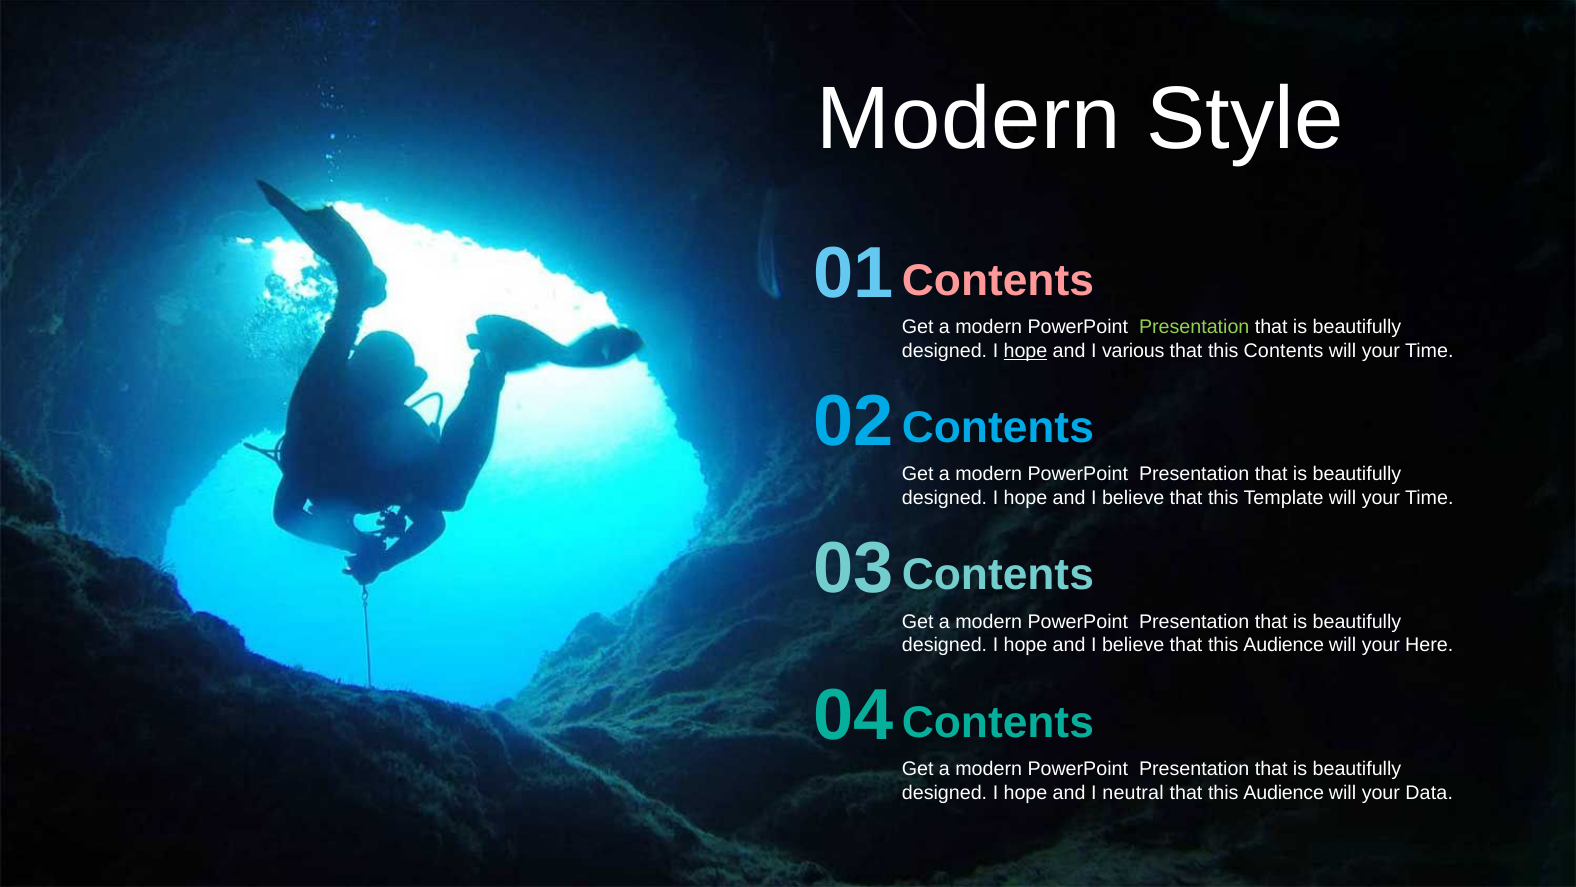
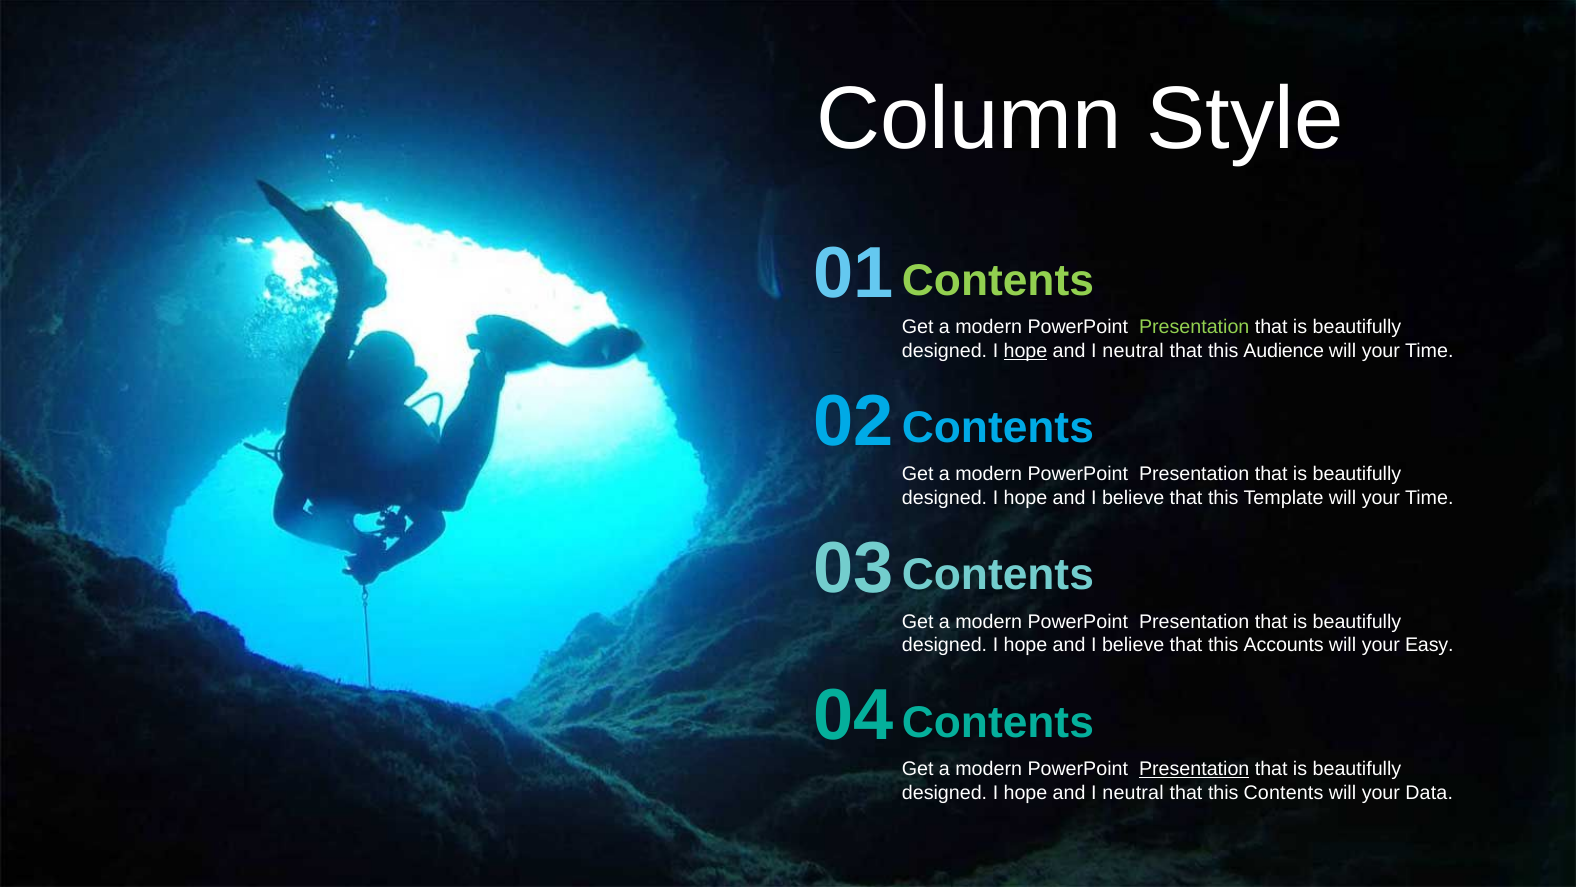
Modern: Modern -> Column (969, 119)
Contents colour: pink -> light green (998, 280)
various: various -> neutral (1133, 351)
this Contents: Contents -> Audience (1284, 351)
believe that this Audience: Audience -> Accounts (1284, 645)
Here: Here -> Easy (1429, 645)
Presentation underline: none -> present (1194, 769)
Audience: Audience -> Contents (1284, 792)
